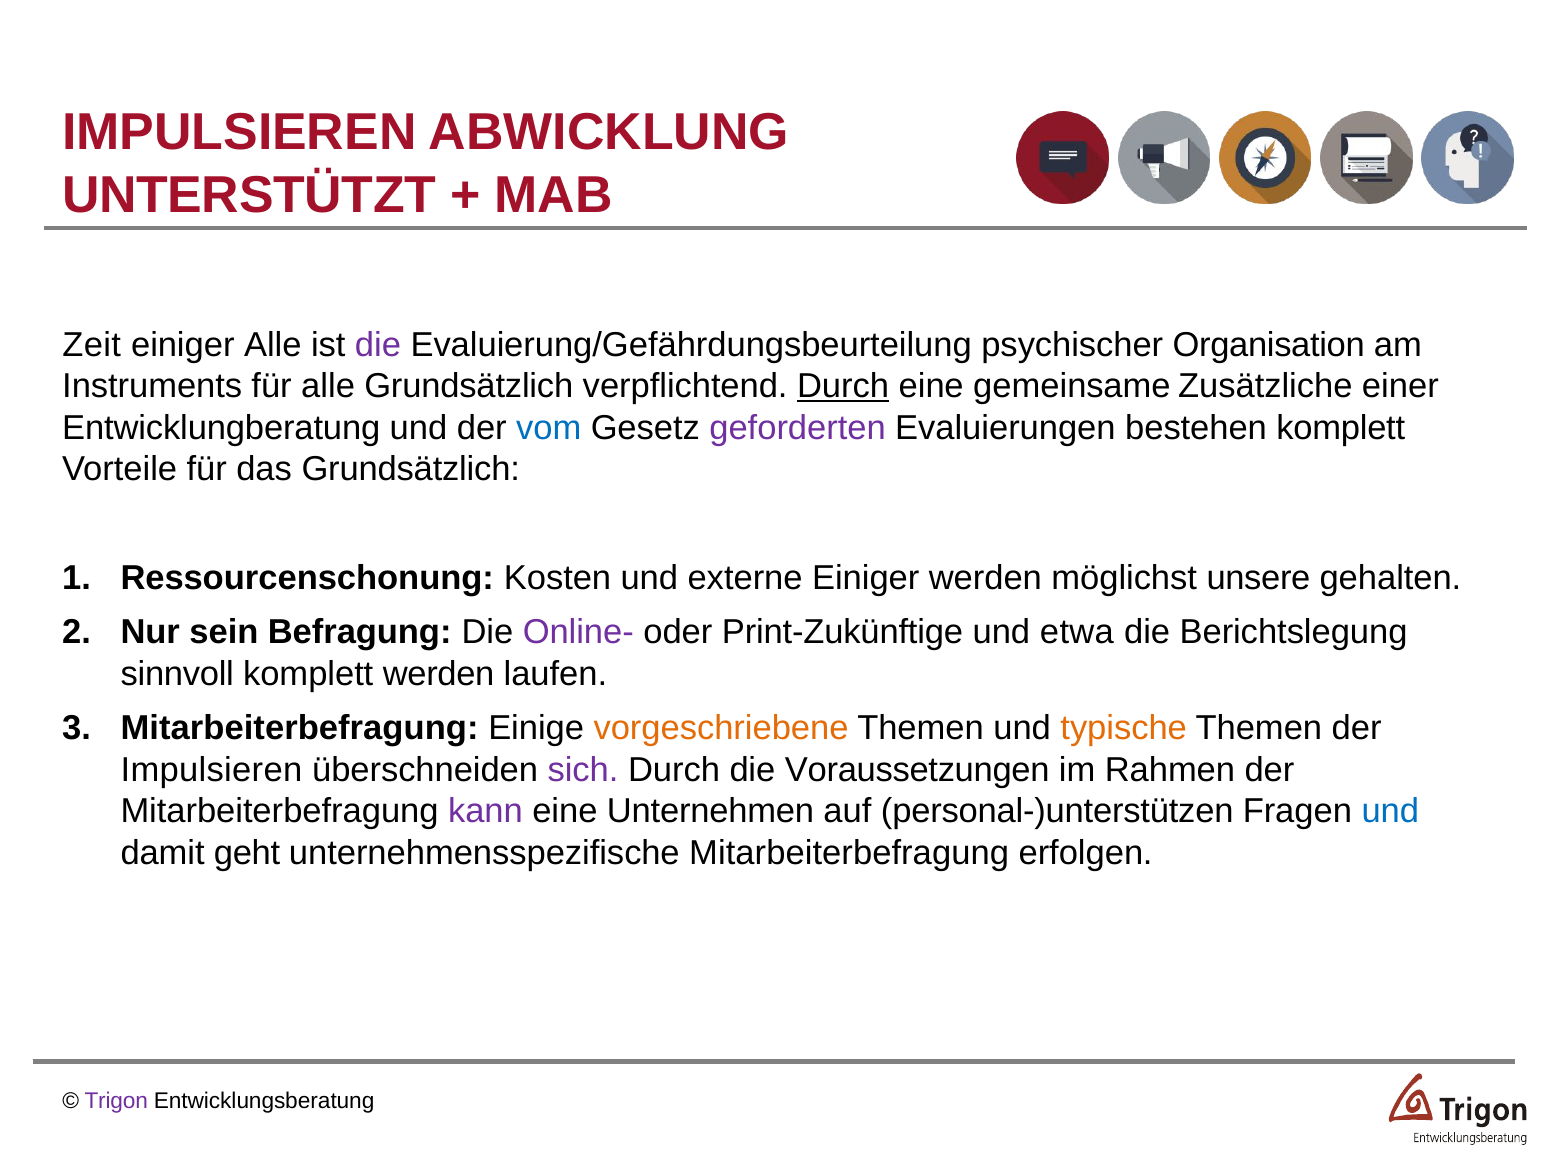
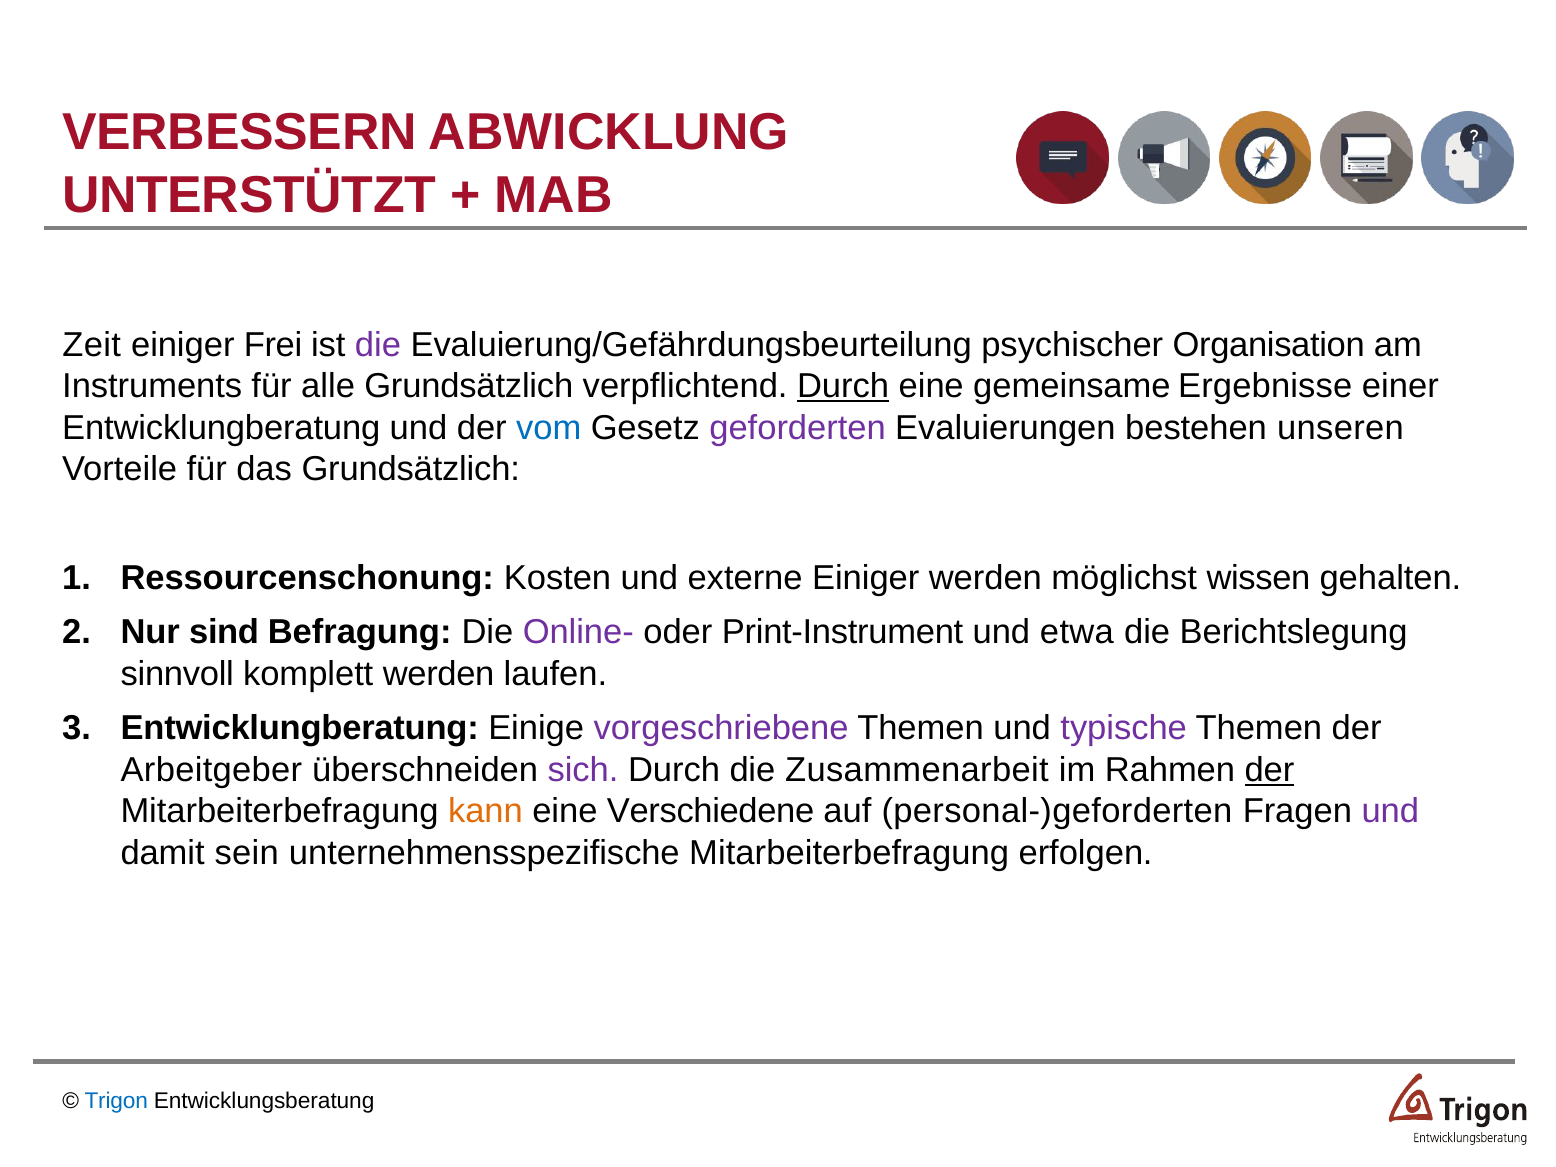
IMPULSIEREN: IMPULSIEREN -> VERBESSERN (240, 133)
einiger Alle: Alle -> Frei (273, 345)
Zusätzliche: Zusätzliche -> Ergebnisse (1265, 386)
bestehen komplett: komplett -> unseren (1340, 428)
unsere: unsere -> wissen (1258, 578)
sein: sein -> sind (224, 633)
Print-Zukünftige: Print-Zukünftige -> Print-Instrument (843, 633)
Mitarbeiterbefragung: Mitarbeiterbefragung -> Entwicklungberatung (300, 728)
vorgeschriebene colour: orange -> purple (721, 728)
typische colour: orange -> purple (1124, 728)
Impulsieren: Impulsieren -> Arbeitgeber (211, 770)
Voraussetzungen: Voraussetzungen -> Zusammenarbeit (917, 770)
der underline: none -> present (1269, 770)
kann colour: purple -> orange (485, 811)
Unternehmen: Unternehmen -> Verschiedene (711, 811)
personal-)unterstützen: personal-)unterstützen -> personal-)geforderten (1057, 811)
und colour: blue -> purple (1390, 811)
geht: geht -> sein (247, 853)
Trigon colour: purple -> blue (116, 1101)
